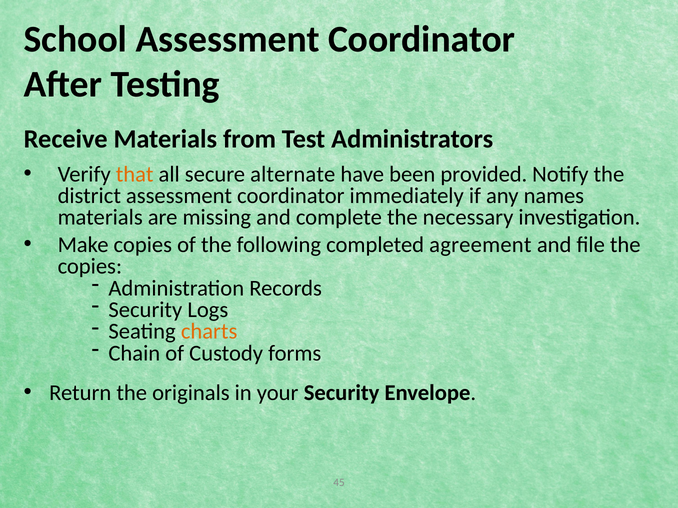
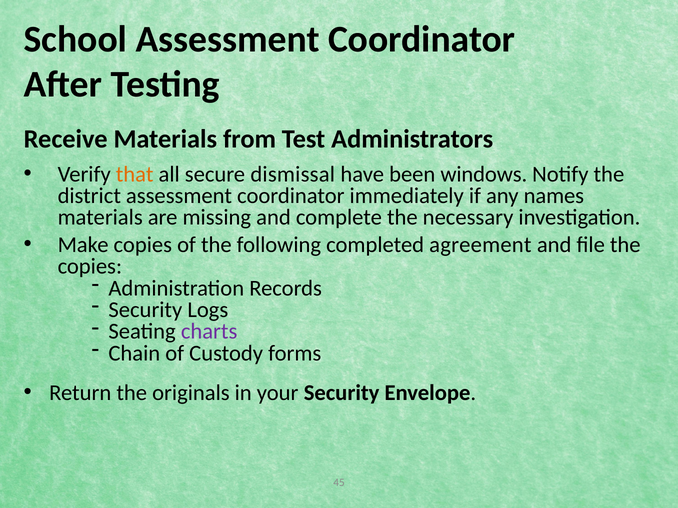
alternate: alternate -> dismissal (293, 174)
provided: provided -> windows (484, 174)
charts colour: orange -> purple (209, 332)
